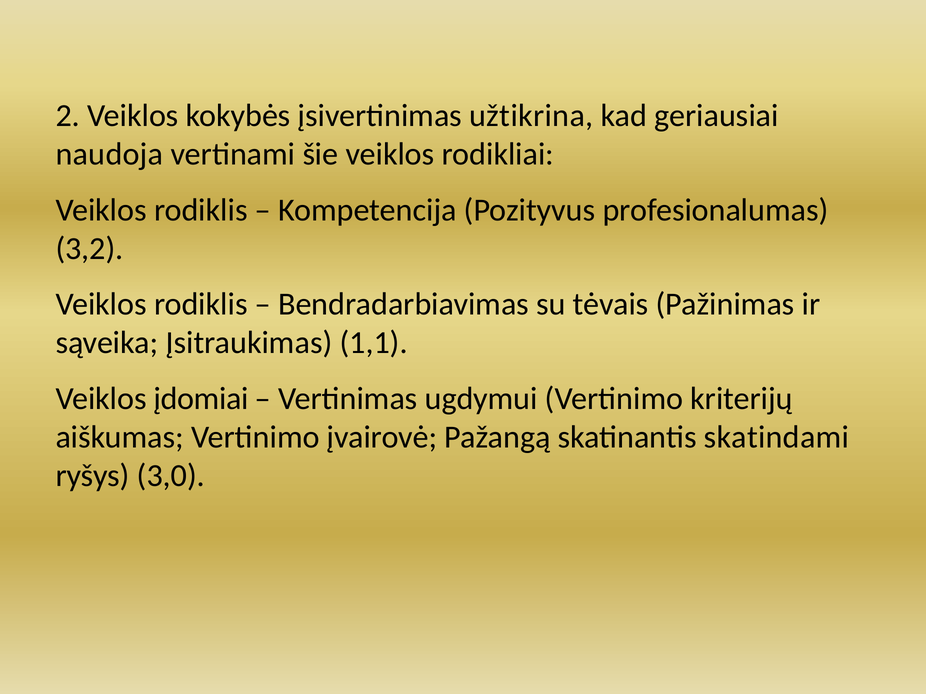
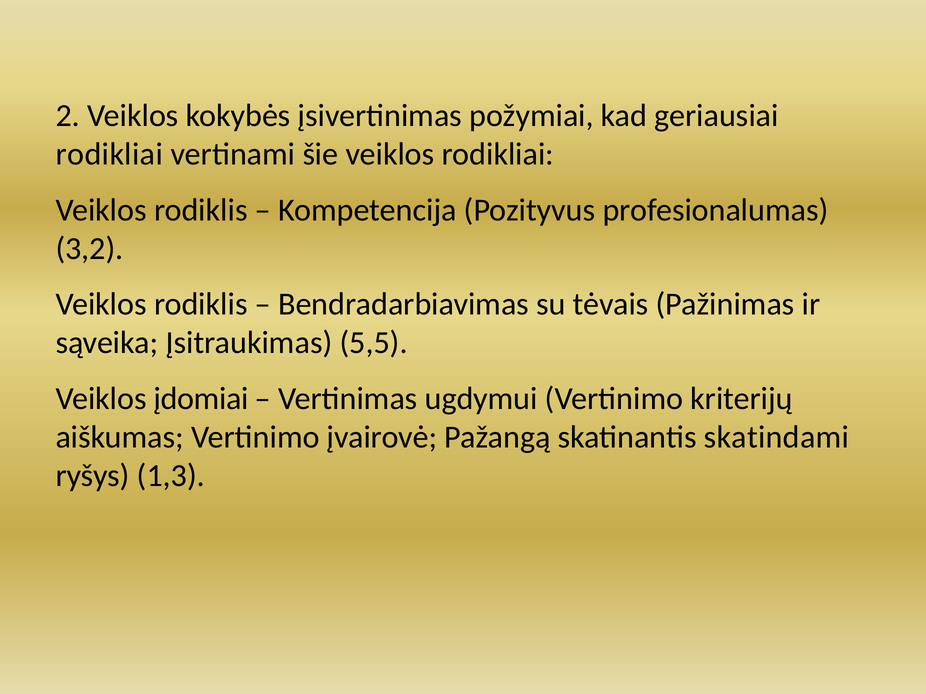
užtikrina: užtikrina -> požymiai (531, 116)
naudoja: naudoja -> rodikliai (109, 154)
1,1: 1,1 -> 5,5 (374, 343)
3,0: 3,0 -> 1,3 (171, 476)
